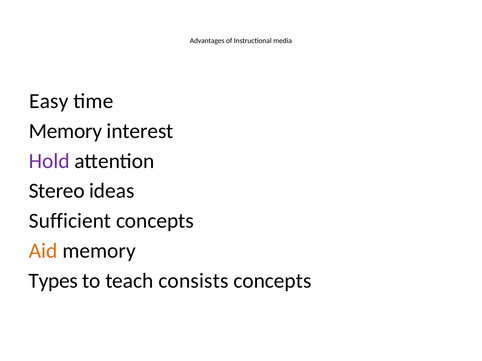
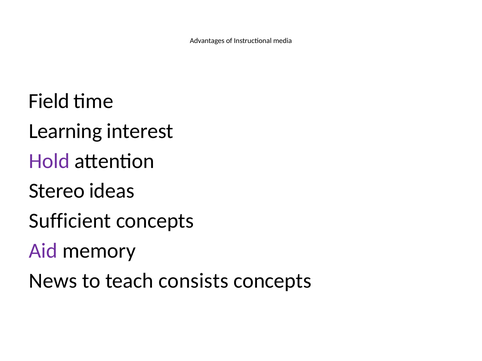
Easy: Easy -> Field (49, 101)
Memory: Memory -> Learning (65, 131)
Aid colour: orange -> purple (43, 251)
Types: Types -> News (53, 281)
